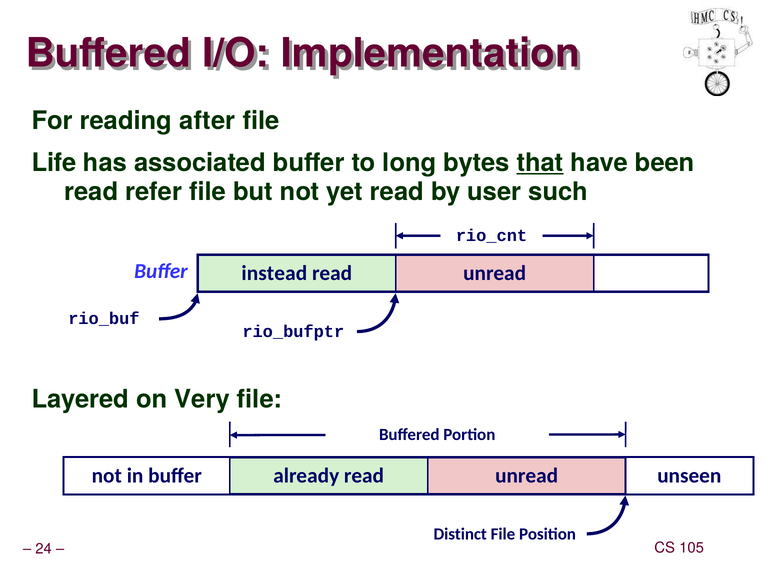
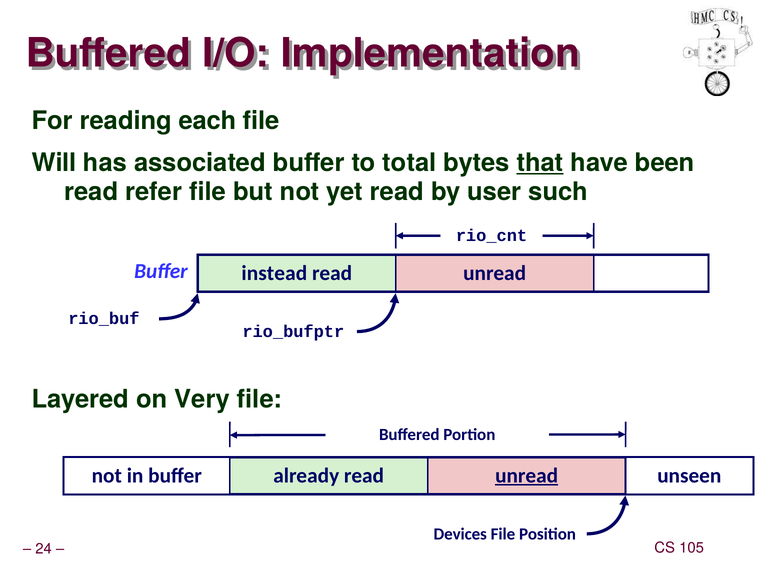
after: after -> each (208, 121)
Life: Life -> Will (54, 163)
long: long -> total (409, 163)
unread underline: none -> present (527, 475)
Distinct: Distinct -> Devices (460, 533)
